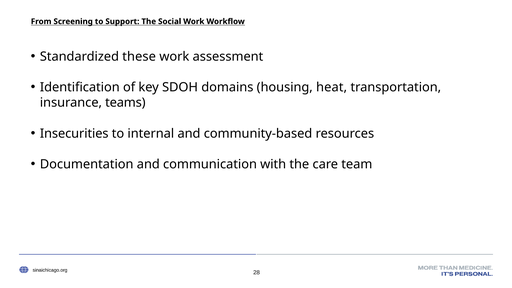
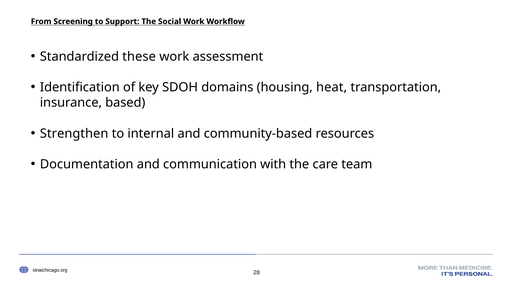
teams: teams -> based (125, 103)
Insecurities: Insecurities -> Strengthen (74, 133)
